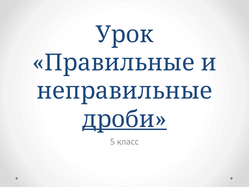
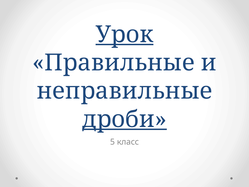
Урок underline: none -> present (124, 34)
